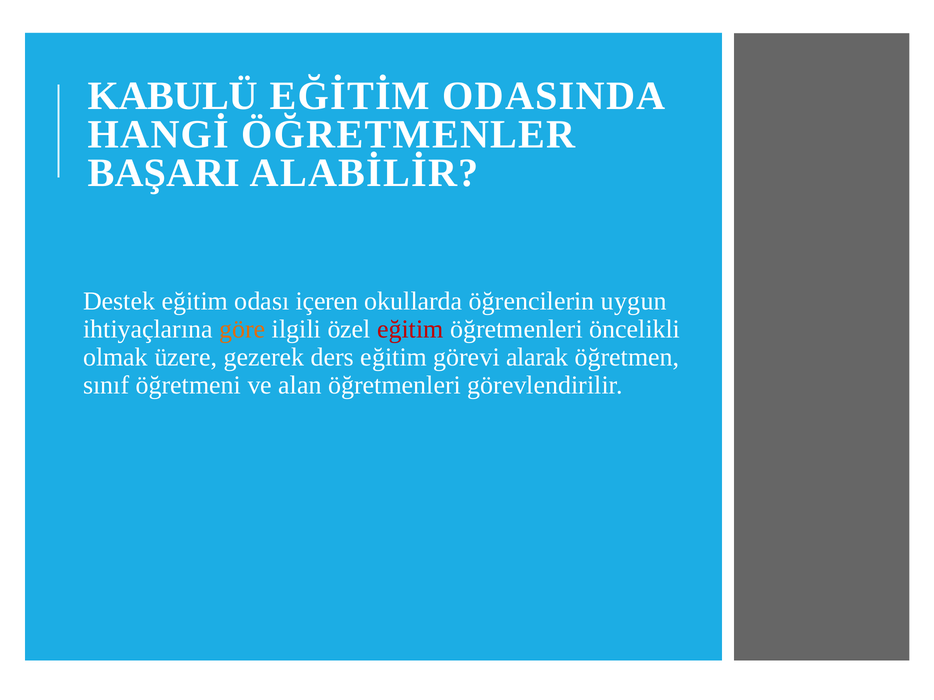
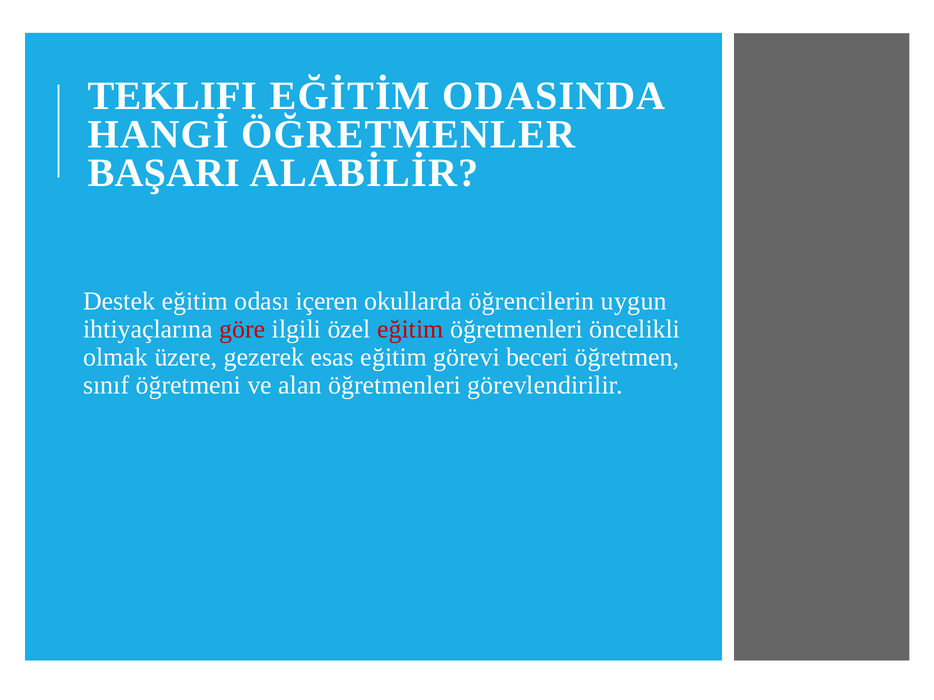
KABULÜ: KABULÜ -> TEKLIFI (172, 96)
göre colour: orange -> red (242, 329)
ders: ders -> esas (332, 358)
alarak: alarak -> beceri (537, 358)
